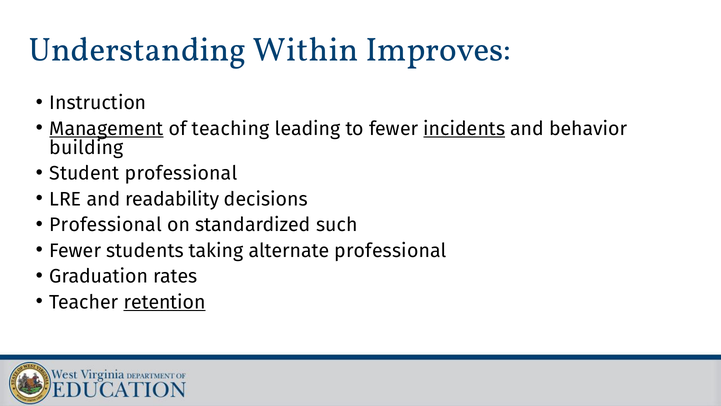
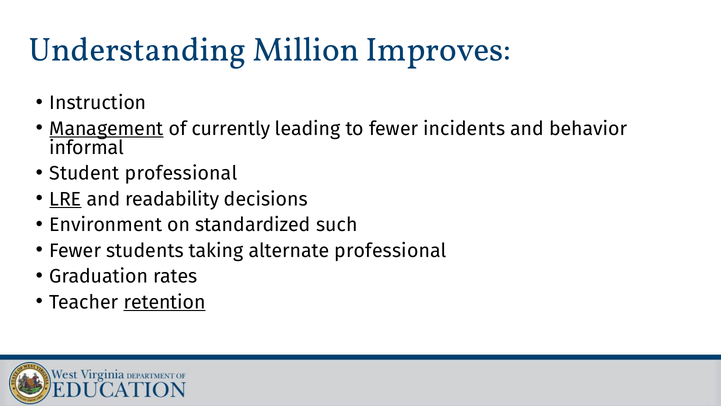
Within: Within -> Million (306, 50)
teaching: teaching -> currently (231, 128)
incidents underline: present -> none (464, 128)
building: building -> informal (87, 147)
LRE underline: none -> present (65, 199)
Professional: Professional -> Environment (106, 225)
